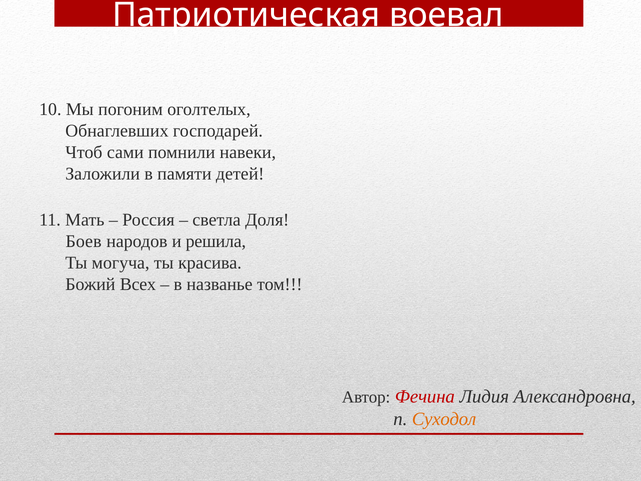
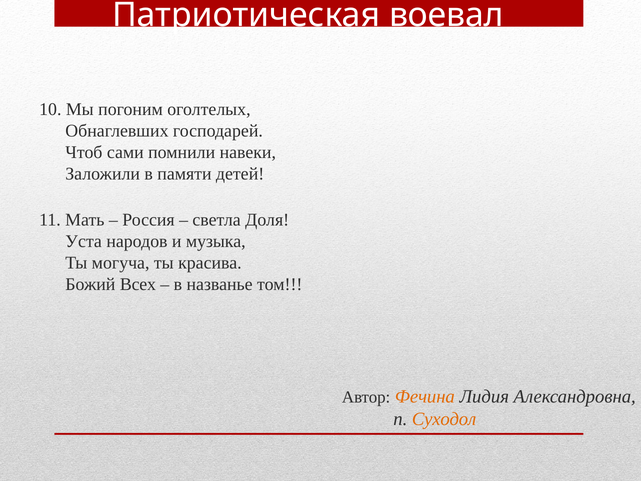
Боев: Боев -> Уста (84, 241)
решила: решила -> музыка (216, 241)
Фечина colour: red -> orange (425, 396)
